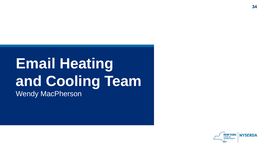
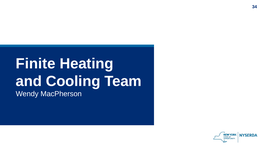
Email: Email -> Finite (36, 63)
